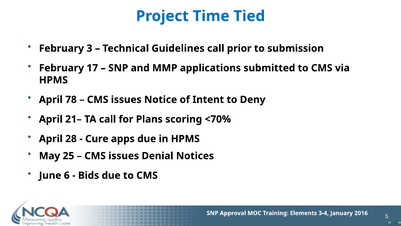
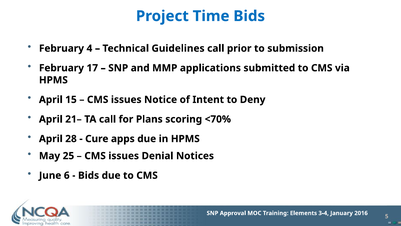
Time Tied: Tied -> Bids (249, 16)
3: 3 -> 4 (89, 48)
78: 78 -> 15 (71, 99)
